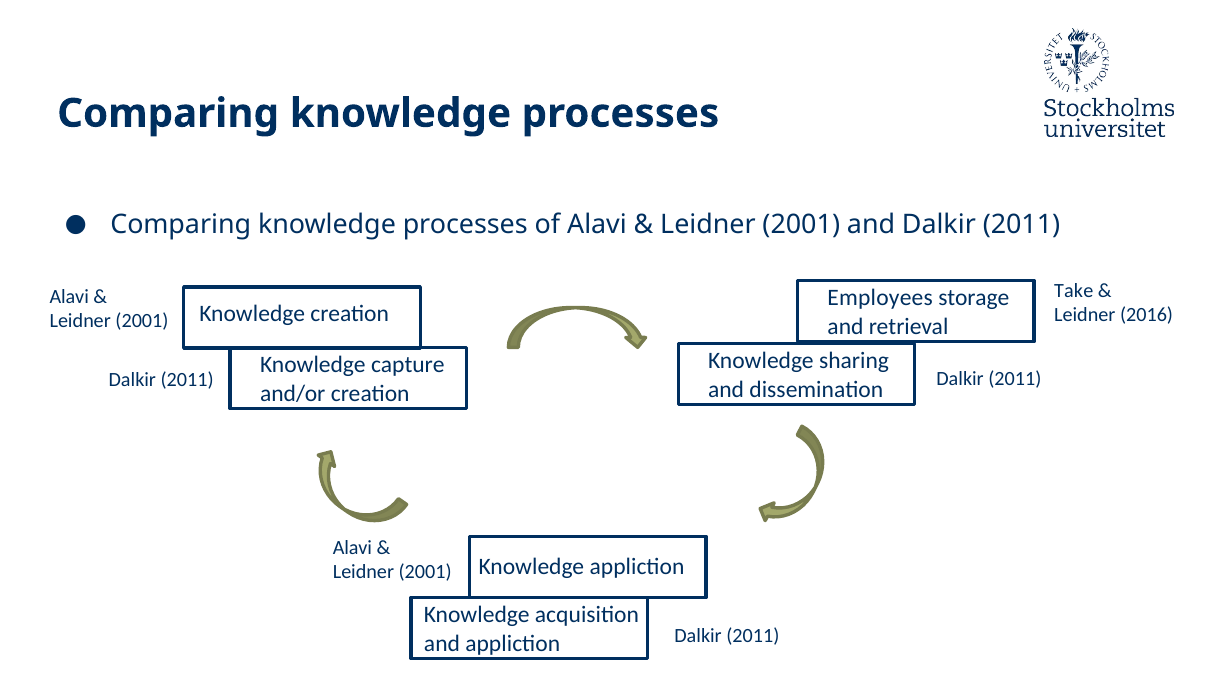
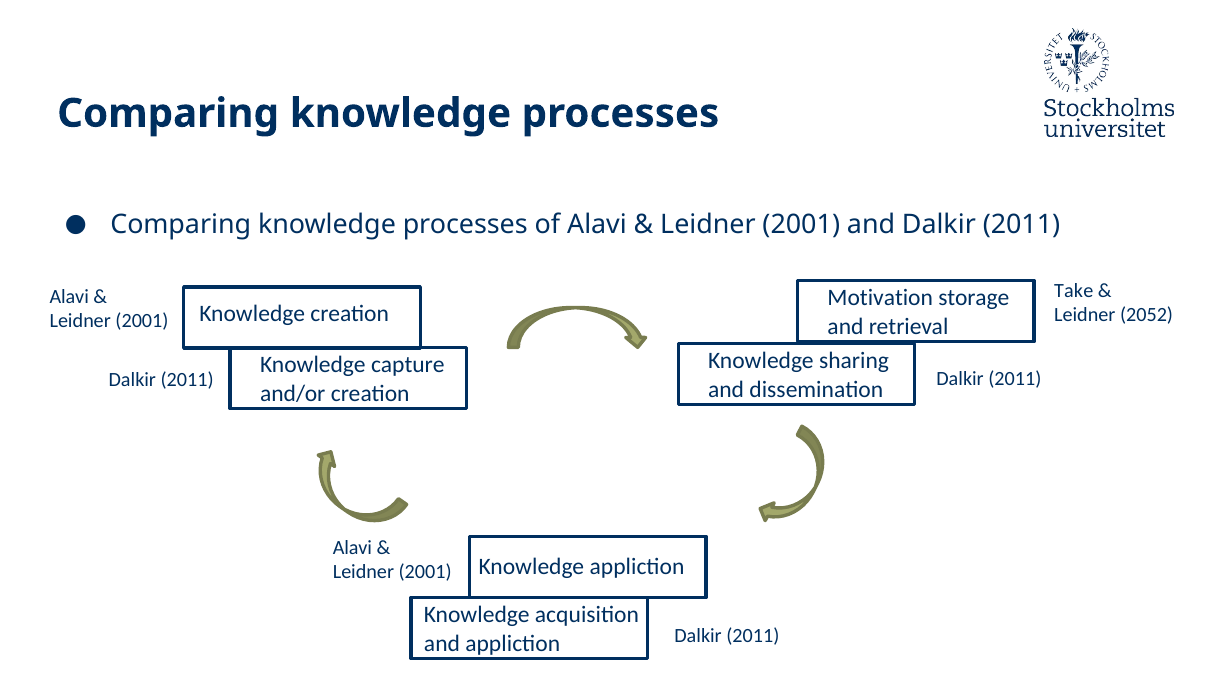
Employees: Employees -> Motivation (880, 298)
2016: 2016 -> 2052 (1147, 315)
